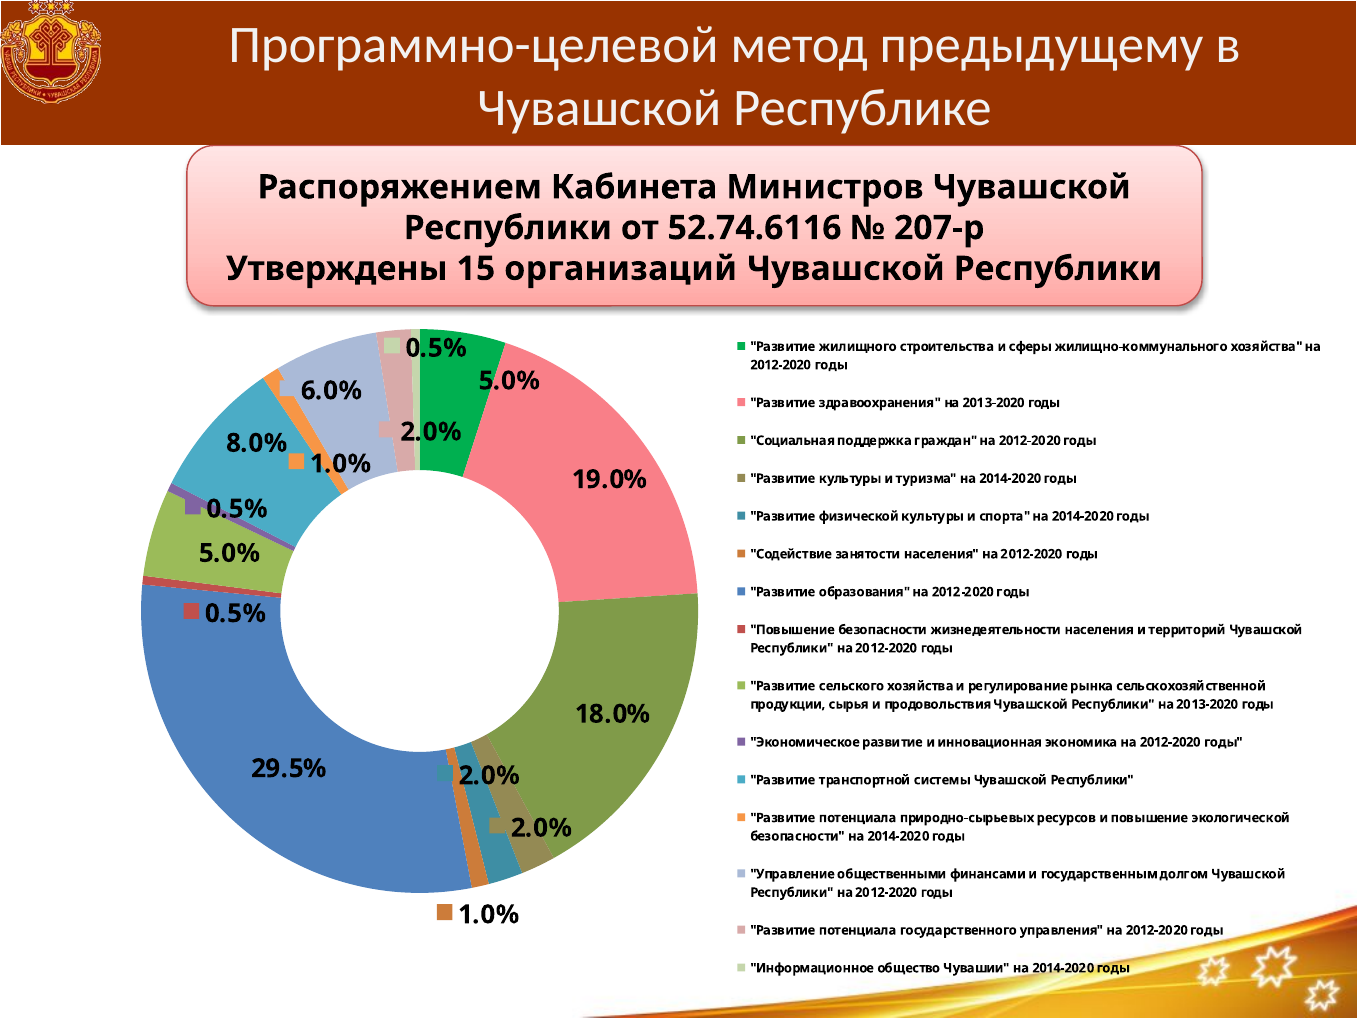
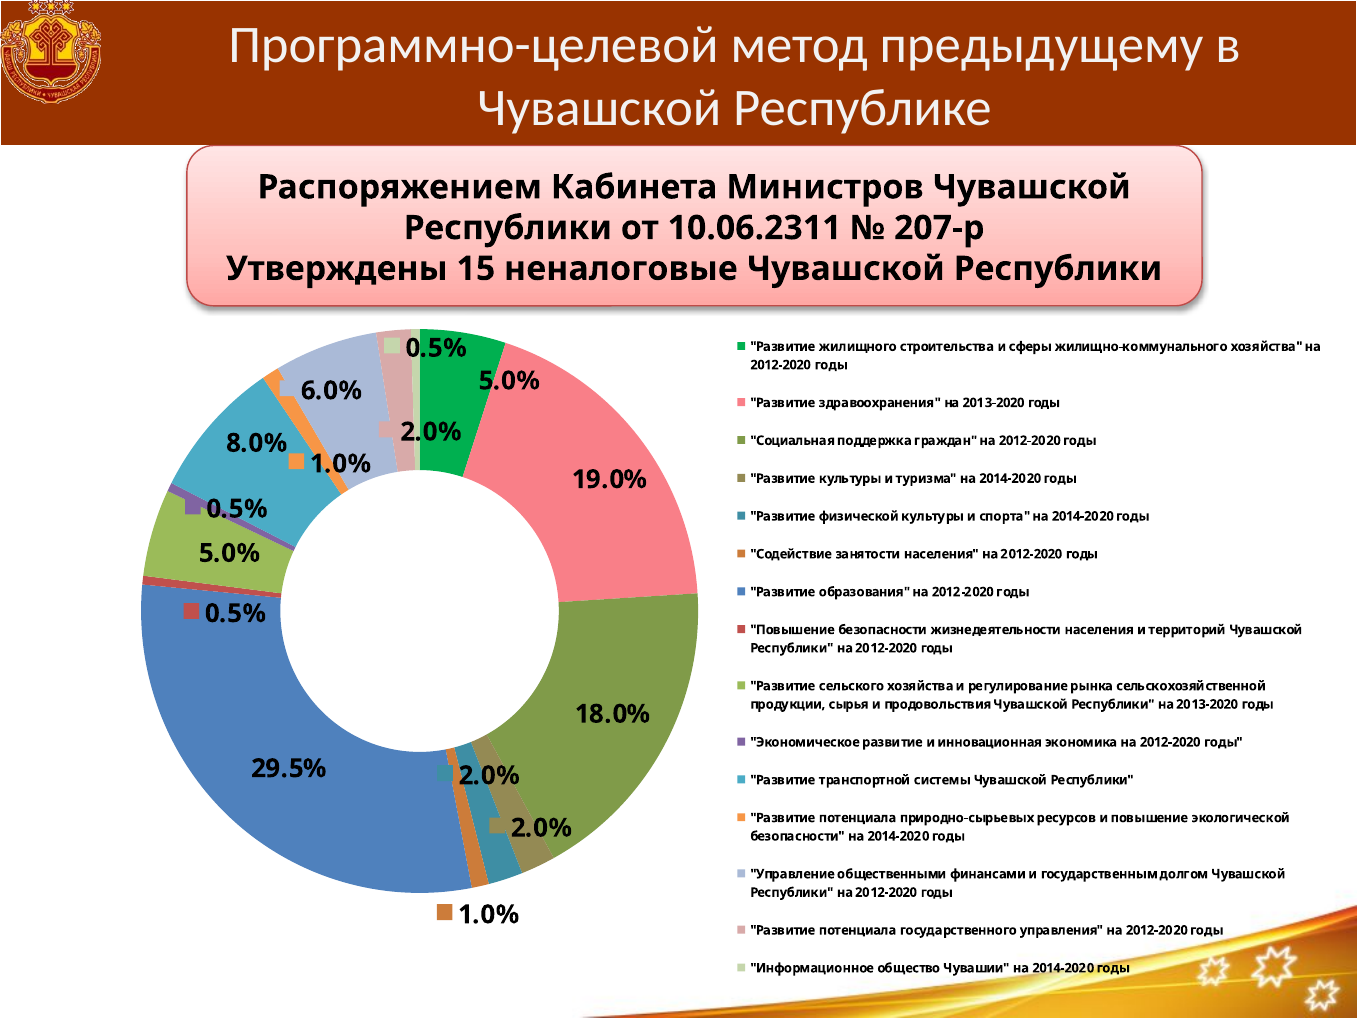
52.74.6116: 52.74.6116 -> 10.06.2311 (755, 228)
организаций: организаций -> неналоговые (621, 269)
